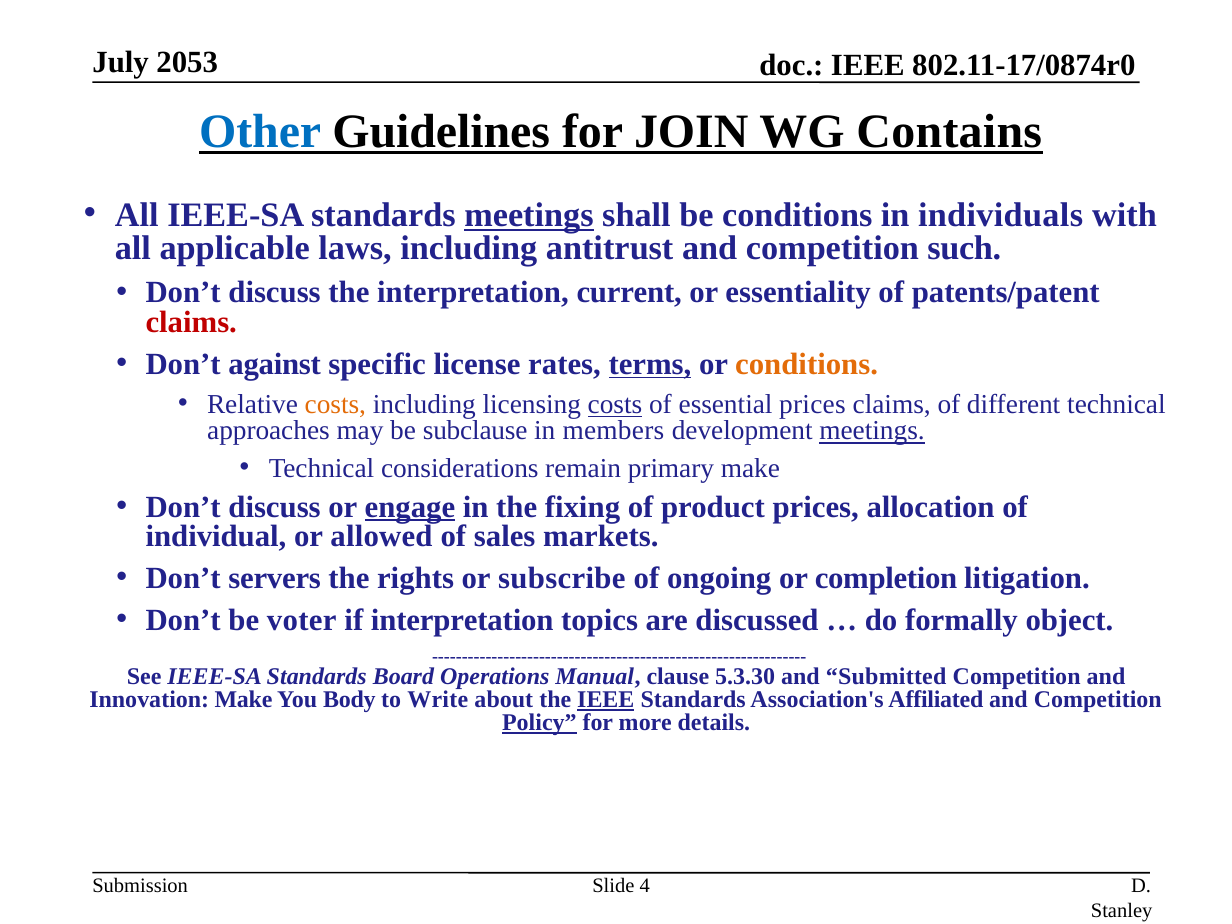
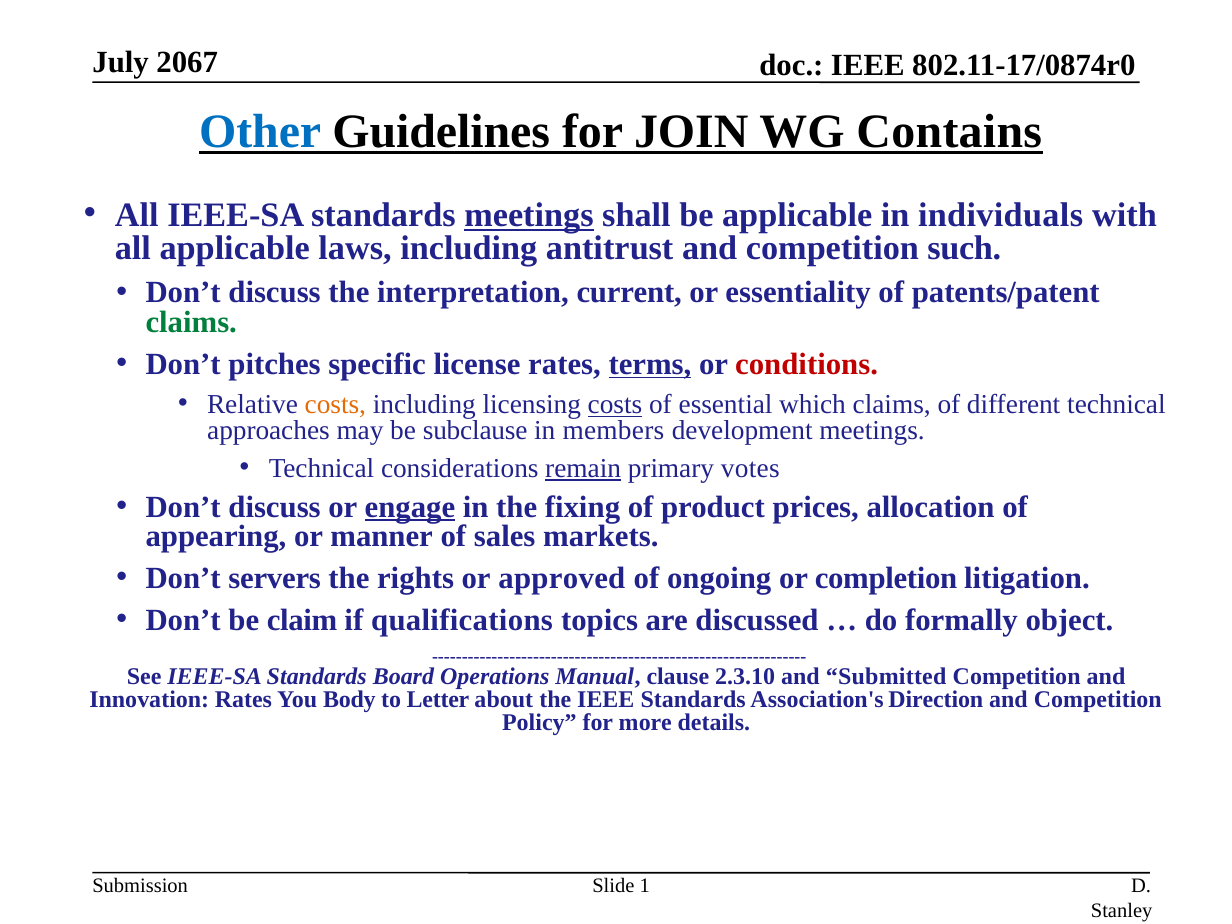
2053: 2053 -> 2067 (187, 62)
be conditions: conditions -> applicable (797, 215)
claims colour: red -> green (191, 322)
against: against -> pitches (275, 364)
conditions colour: orange -> red (807, 364)
essential prices: prices -> which (813, 405)
meetings underline: present -> none (872, 431)
remain underline: none -> present (583, 468)
primary make: make -> votes (750, 468)
individual: individual -> appearing (216, 537)
allowed: allowed -> manner (382, 537)
subscribe: subscribe -> approved (562, 578)
voter: voter -> claim (302, 620)
if interpretation: interpretation -> qualifications (462, 620)
5.3.30: 5.3.30 -> 2.3.10 (745, 677)
Innovation Make: Make -> Rates (243, 700)
Write: Write -> Letter (438, 700)
IEEE underline: present -> none (606, 700)
Affiliated: Affiliated -> Direction (936, 700)
Policy underline: present -> none (539, 723)
4: 4 -> 1 (645, 886)
